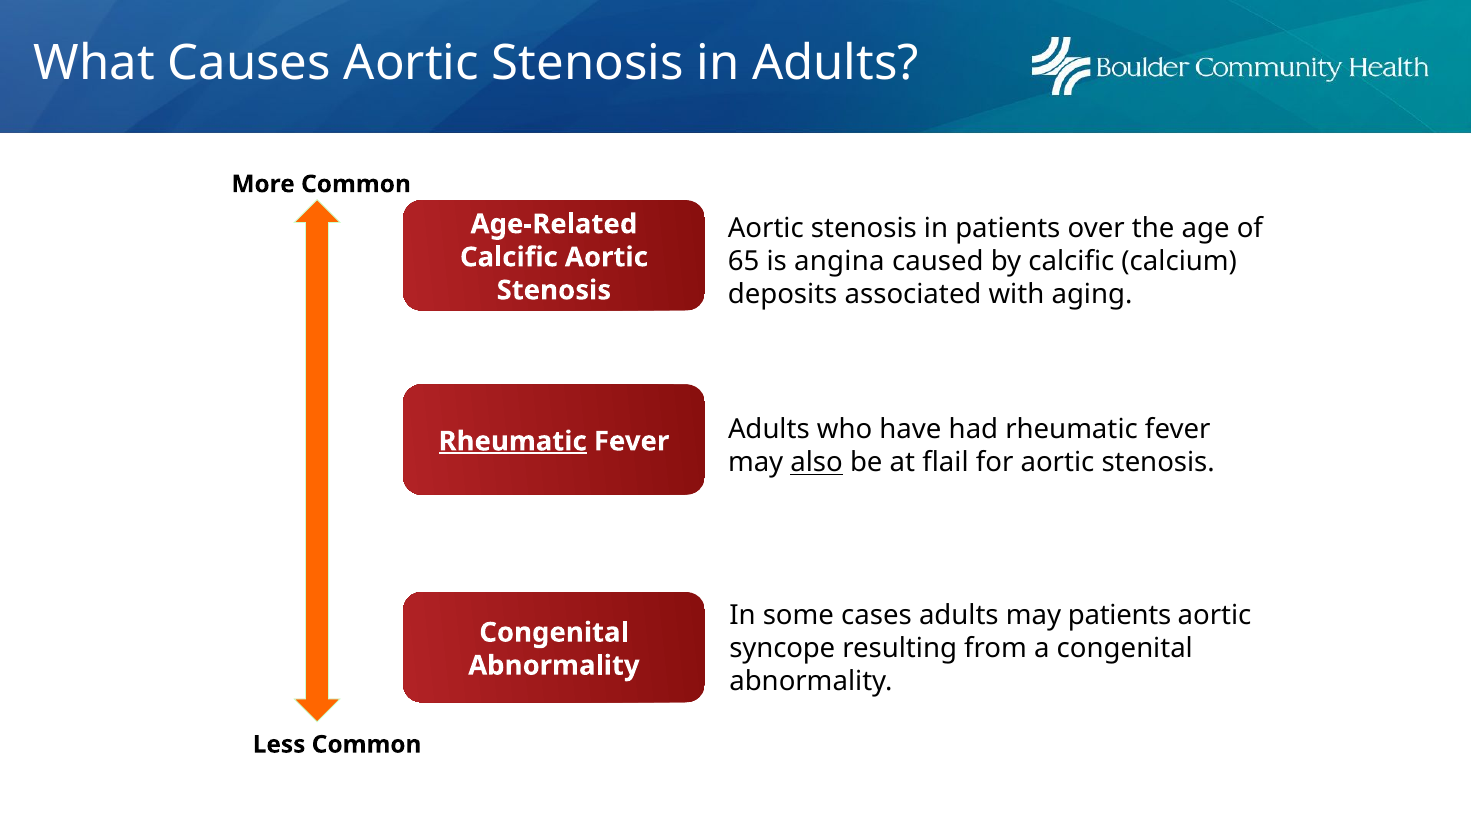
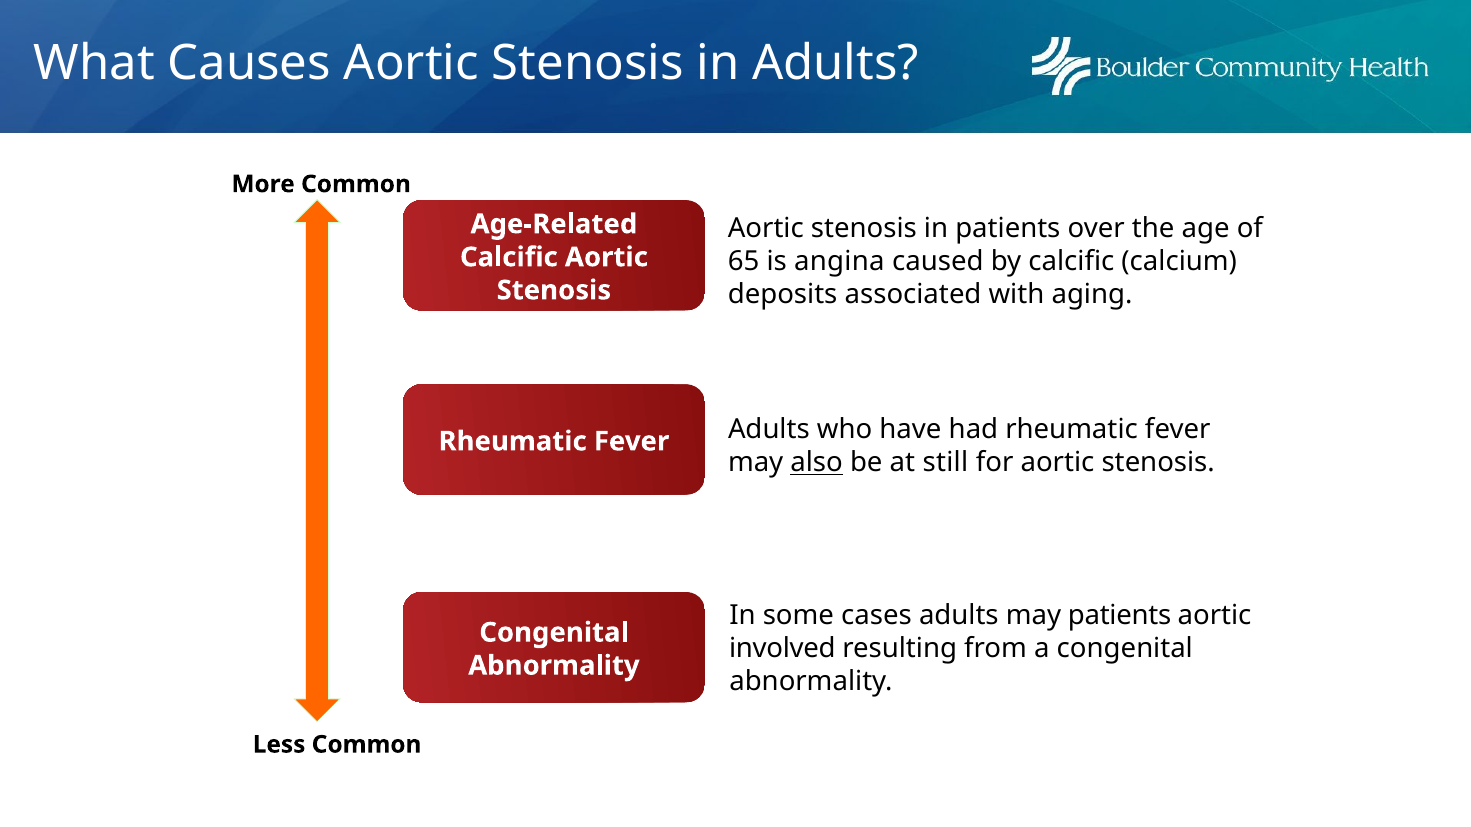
Rheumatic underline: present -> none (513, 442)
flail: flail -> still (945, 463)
syncope: syncope -> involved (782, 649)
